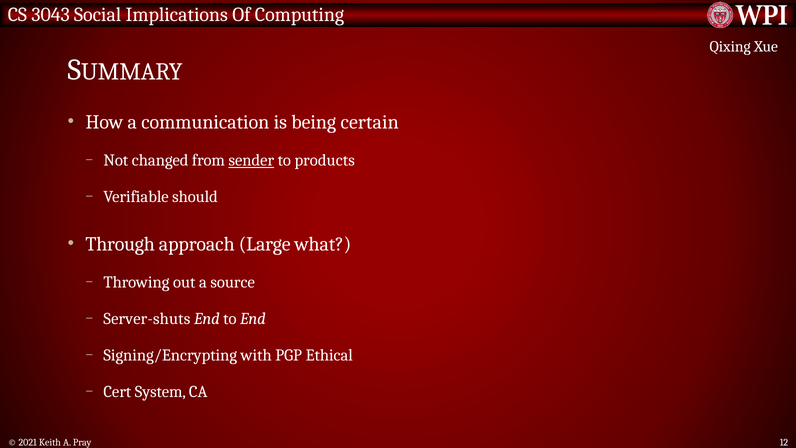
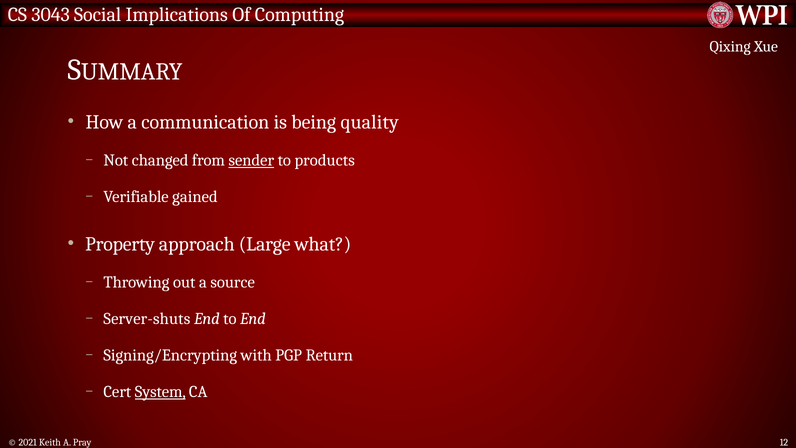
certain: certain -> quality (370, 122)
should: should -> gained (195, 197)
Through: Through -> Property (120, 244)
Ethical: Ethical -> Return (329, 355)
System underline: none -> present (160, 392)
